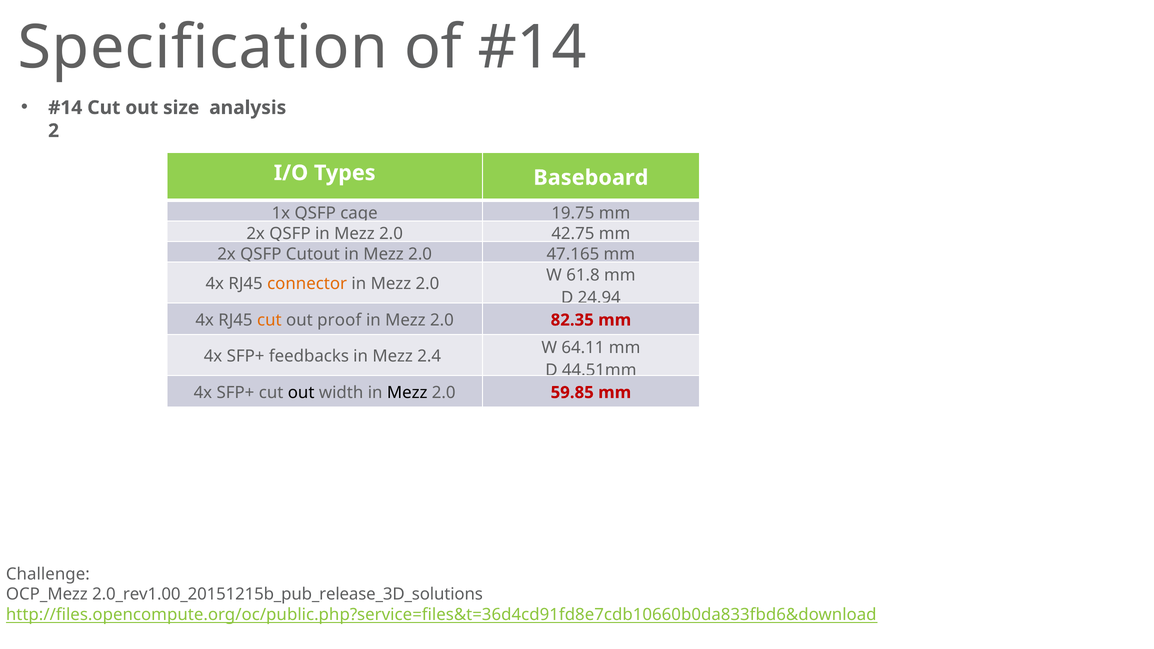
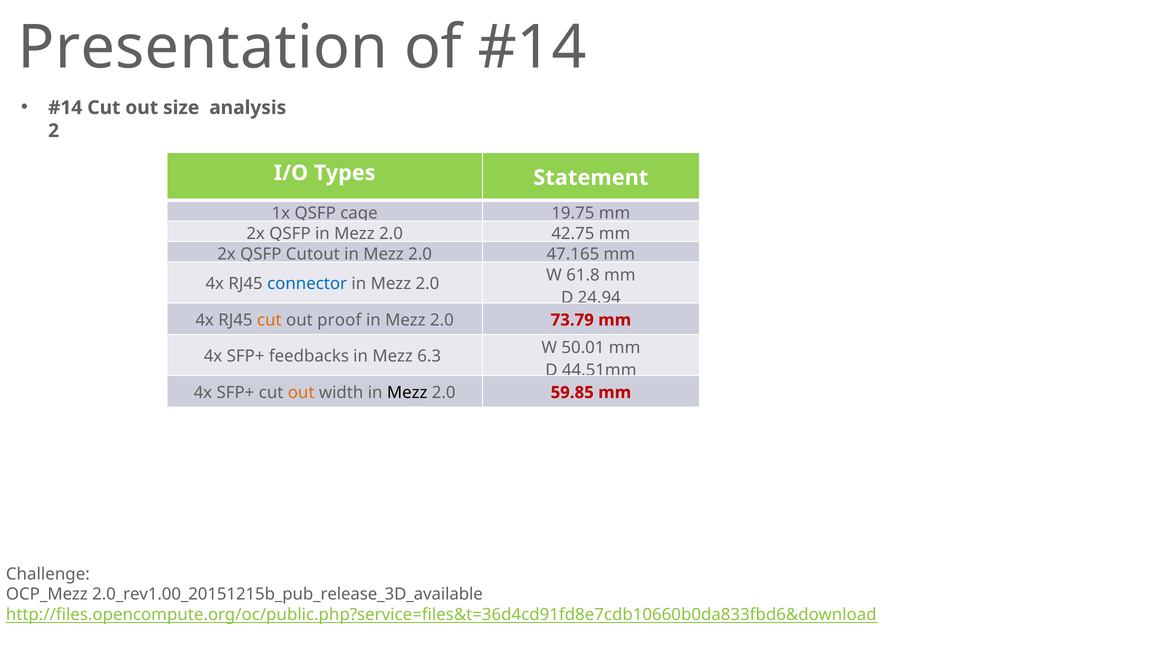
Specification: Specification -> Presentation (203, 48)
Baseboard: Baseboard -> Statement (591, 178)
connector colour: orange -> blue (307, 284)
82.35: 82.35 -> 73.79 (572, 320)
64.11: 64.11 -> 50.01 (583, 348)
2.4: 2.4 -> 6.3 (429, 356)
out colour: black -> orange (301, 393)
2.0_rev1.00_20151215b_pub_release_3D_solutions: 2.0_rev1.00_20151215b_pub_release_3D_solutions -> 2.0_rev1.00_20151215b_pub_release_3D_available (288, 595)
